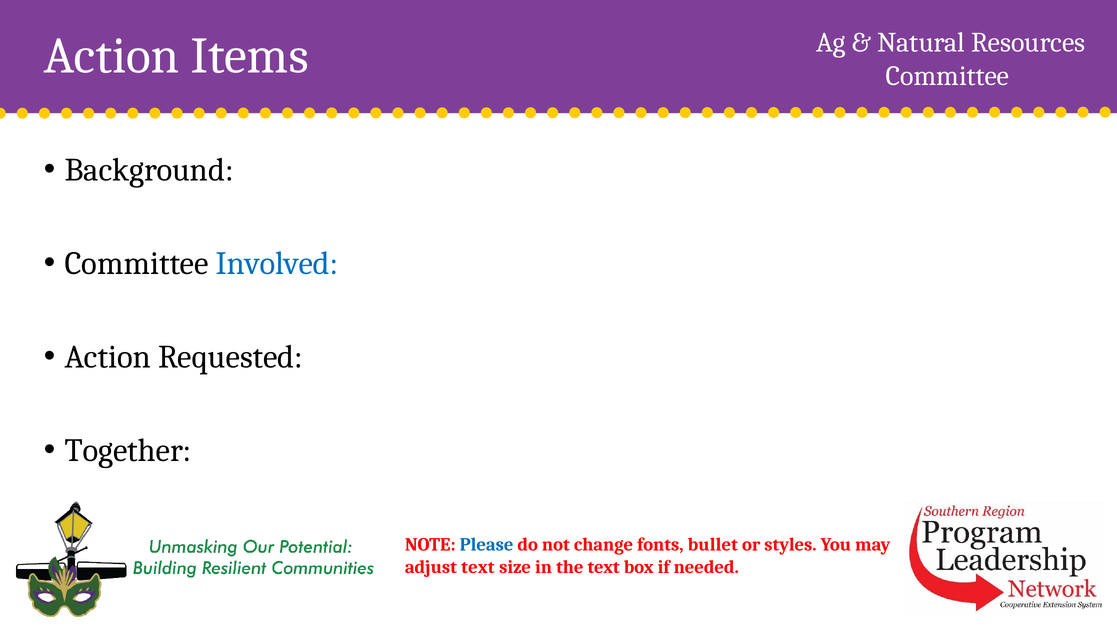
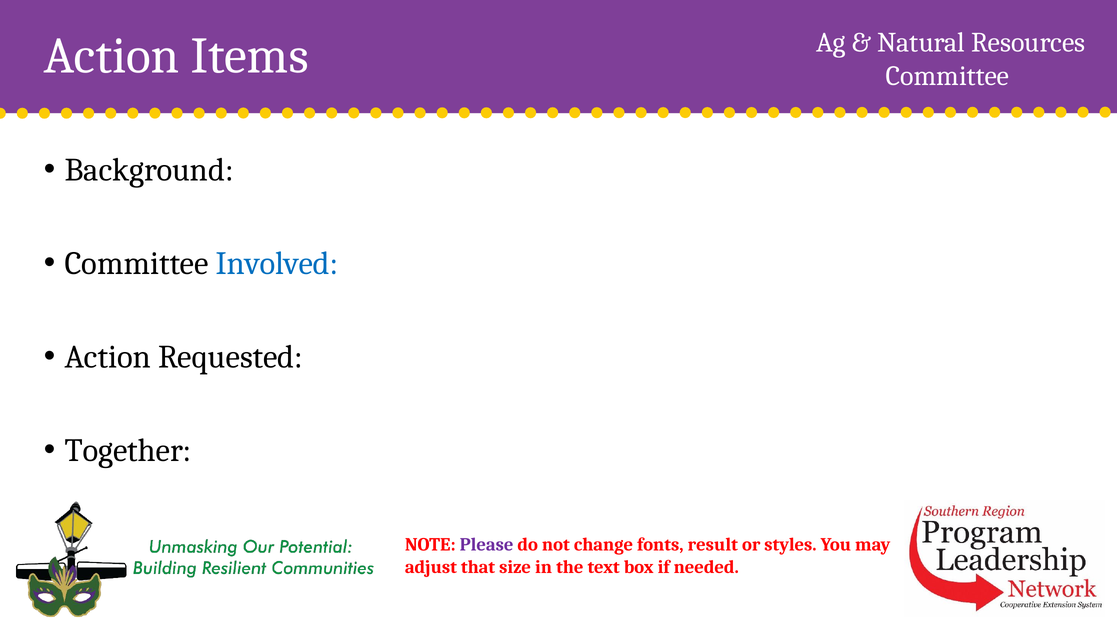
Please colour: blue -> purple (487, 545)
bullet: bullet -> result (713, 545)
adjust text: text -> that (478, 567)
